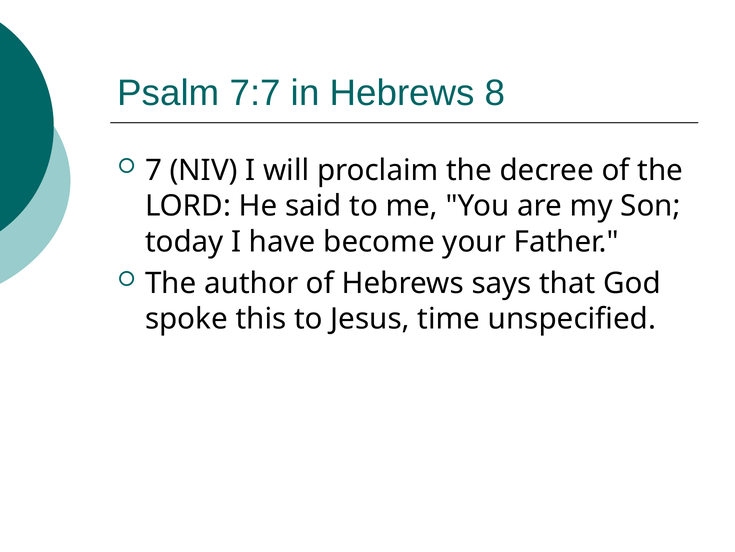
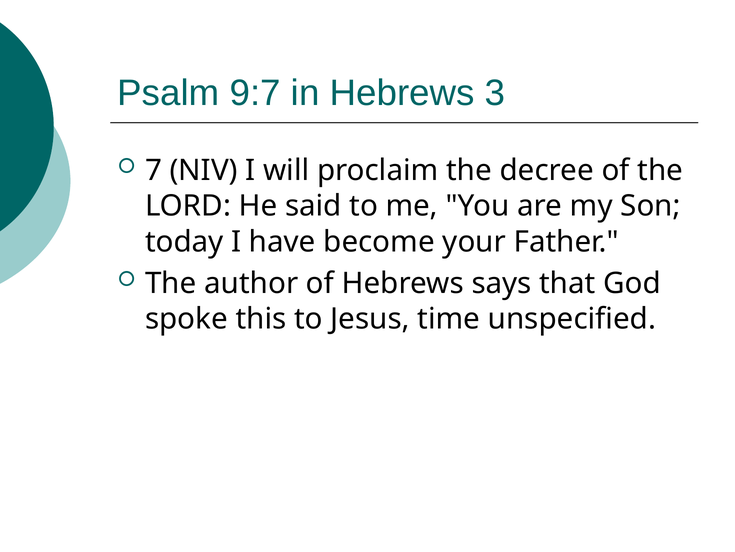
7:7: 7:7 -> 9:7 (255, 93)
8: 8 -> 3 (495, 93)
